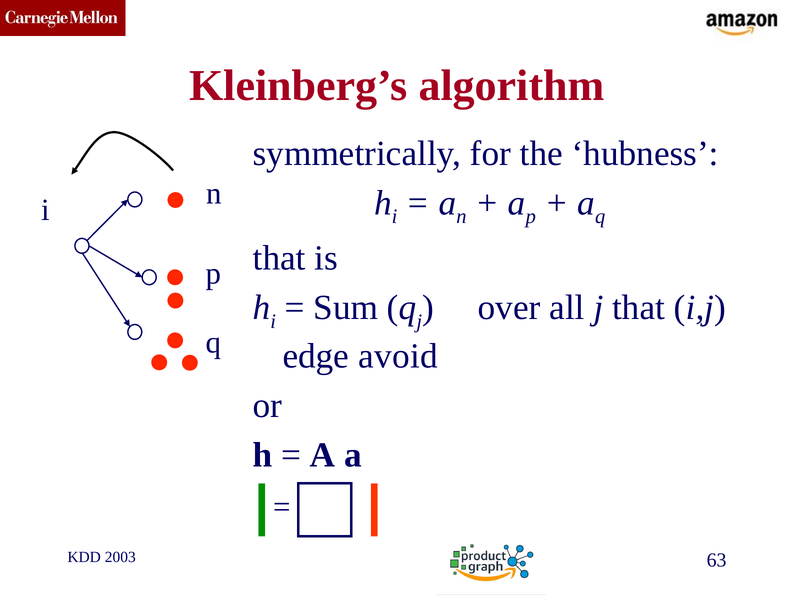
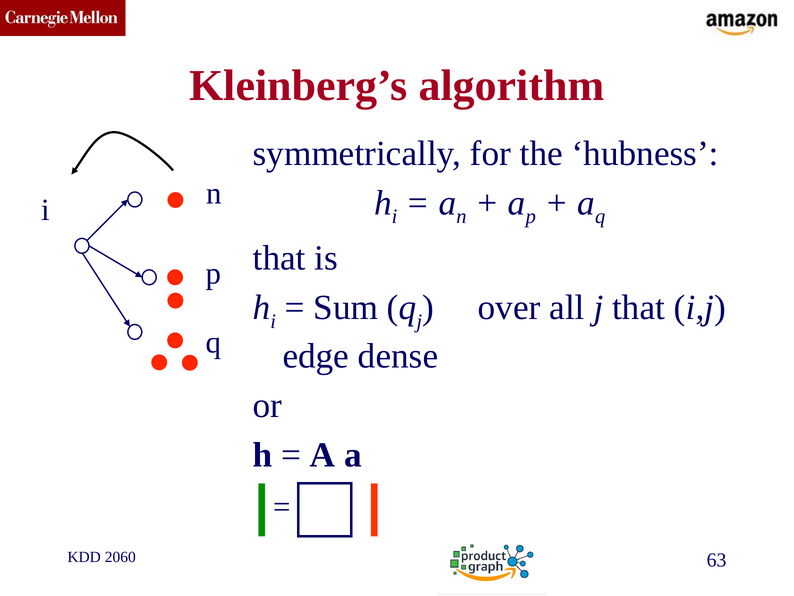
avoid: avoid -> dense (398, 356)
2003: 2003 -> 2060 (120, 557)
